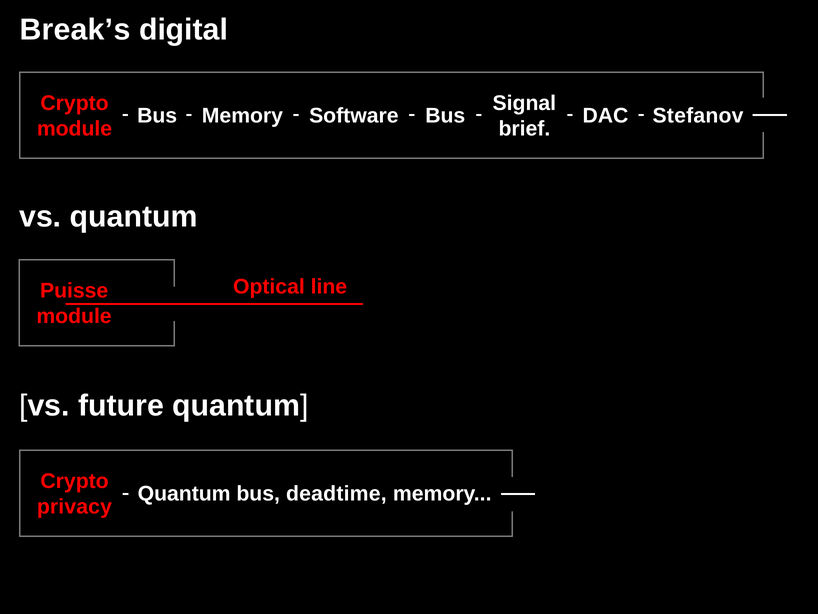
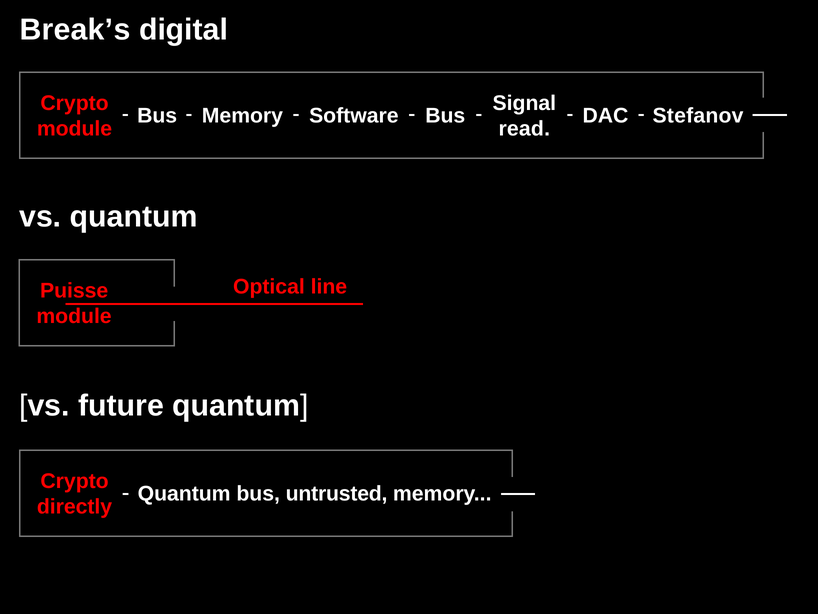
brief: brief -> read (524, 128)
deadtime: deadtime -> untrusted (337, 493)
privacy: privacy -> directly (75, 506)
